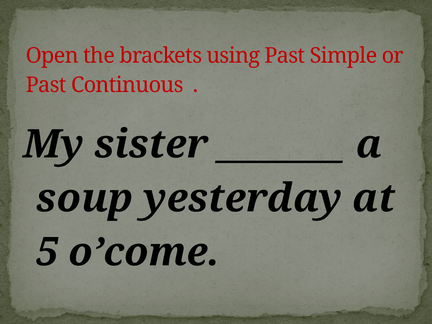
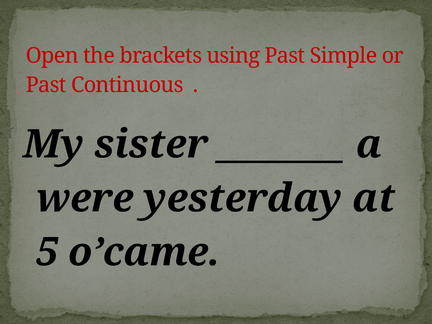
soup: soup -> were (85, 198)
o’come: o’come -> o’came (144, 252)
